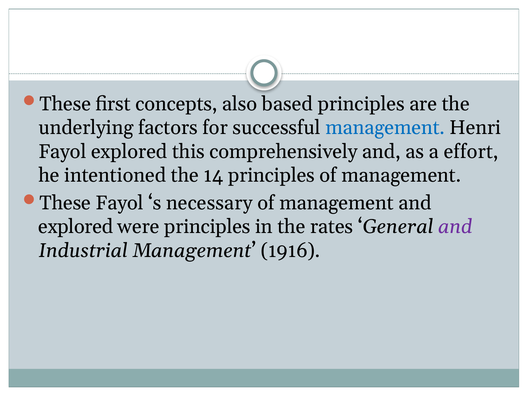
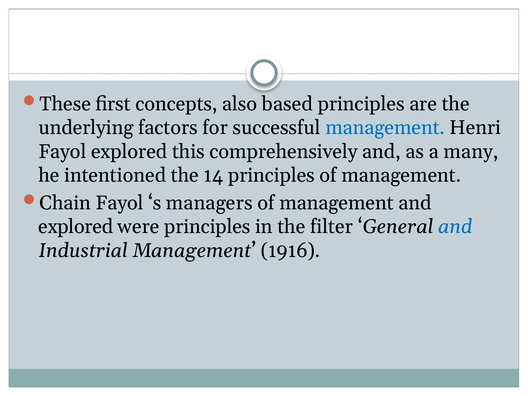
effort: effort -> many (471, 151)
These: These -> Chain (65, 203)
necessary: necessary -> managers (209, 203)
rates: rates -> filter (332, 227)
and colour: purple -> blue (455, 227)
